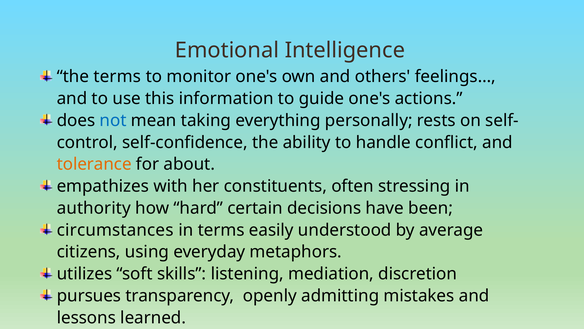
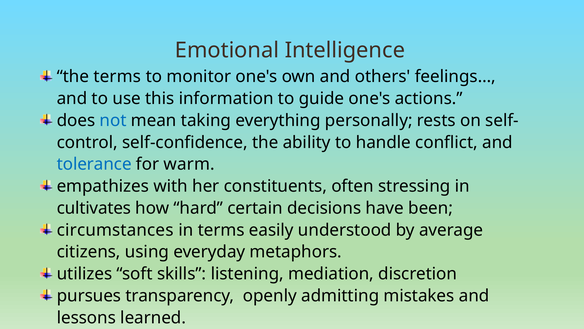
tolerance colour: orange -> blue (94, 164)
about: about -> warm (189, 164)
authority: authority -> cultivates (94, 208)
